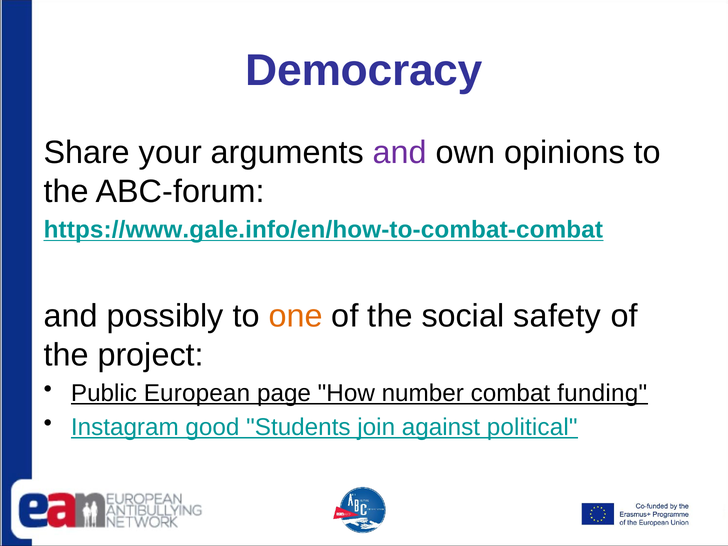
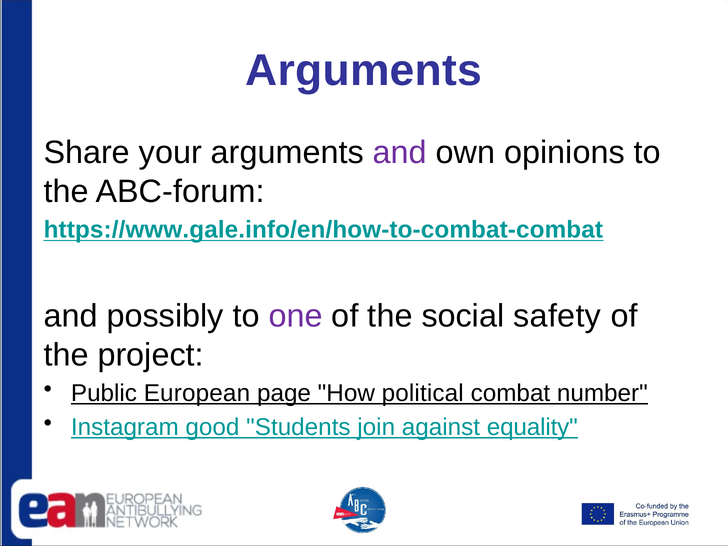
Democracy: Democracy -> Arguments (364, 70)
one colour: orange -> purple (296, 316)
number: number -> political (423, 393)
funding: funding -> number (602, 393)
political: political -> equality (532, 427)
